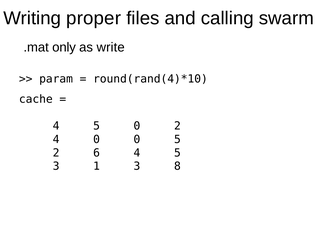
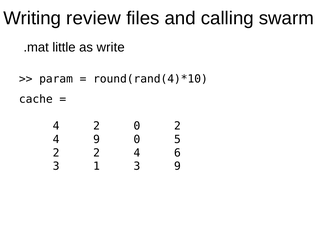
proper: proper -> review (94, 18)
only: only -> little (64, 47)
5: 5 -> 2 (96, 126)
4 0: 0 -> 9 (96, 139)
2 6: 6 -> 2 (96, 153)
5: 5 -> 6 (177, 153)
3 8: 8 -> 9 (177, 166)
